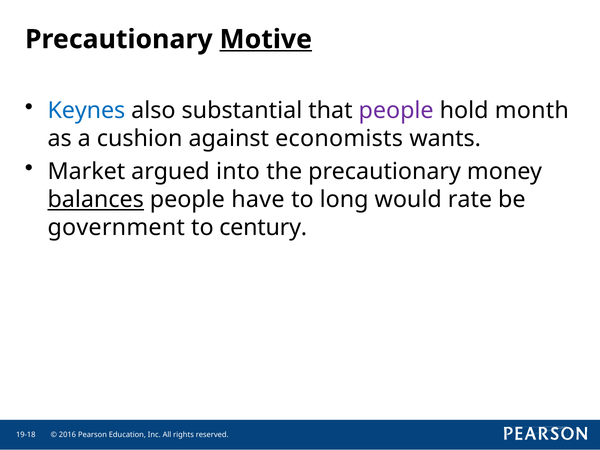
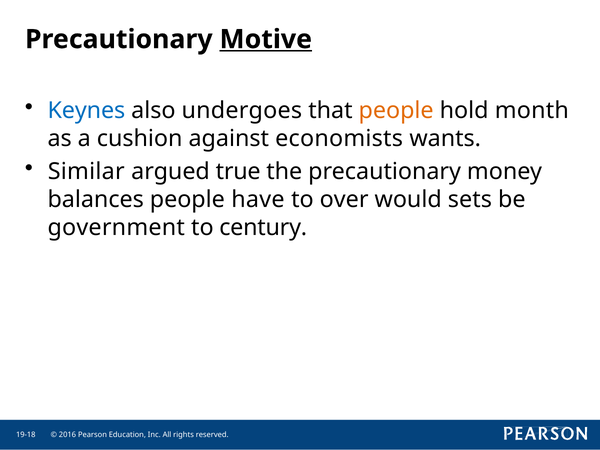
substantial: substantial -> undergoes (242, 111)
people colour: purple -> orange (396, 111)
Market: Market -> Similar (86, 172)
into: into -> true (238, 172)
balances underline: present -> none (96, 200)
long: long -> over (344, 200)
rate: rate -> sets (470, 200)
